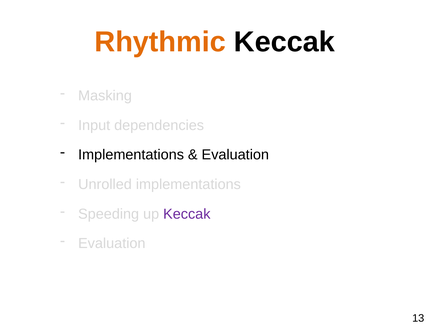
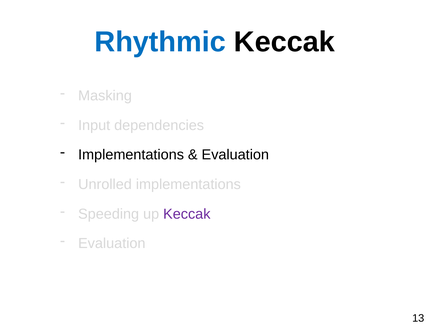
Rhythmic colour: orange -> blue (160, 42)
